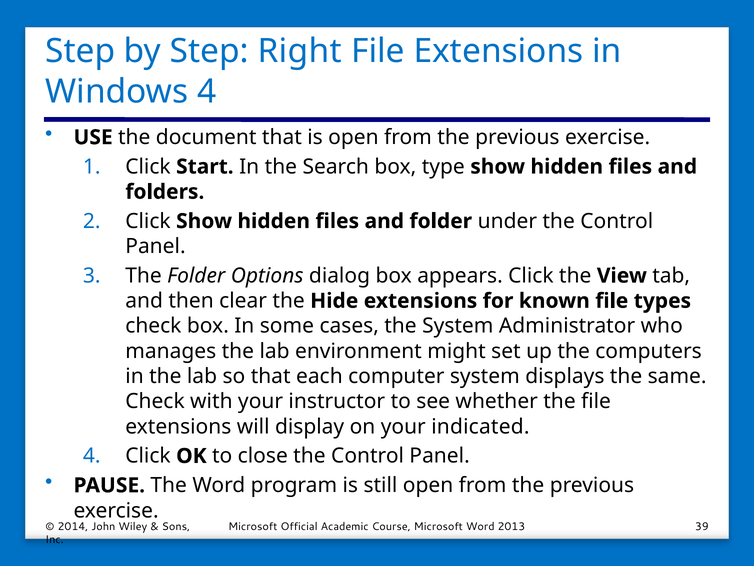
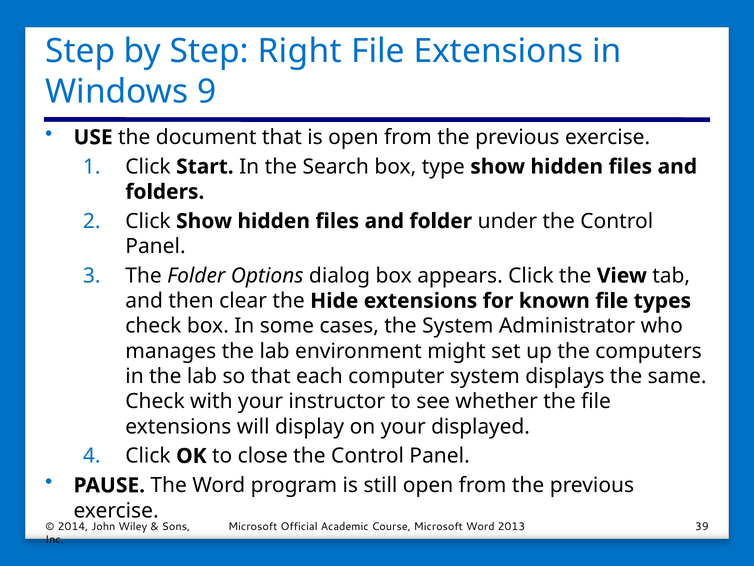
Windows 4: 4 -> 9 (207, 92)
indicated: indicated -> displayed (481, 426)
